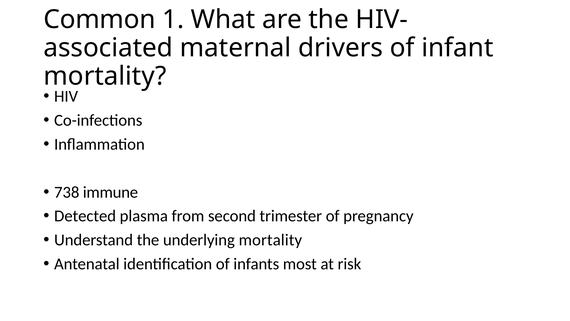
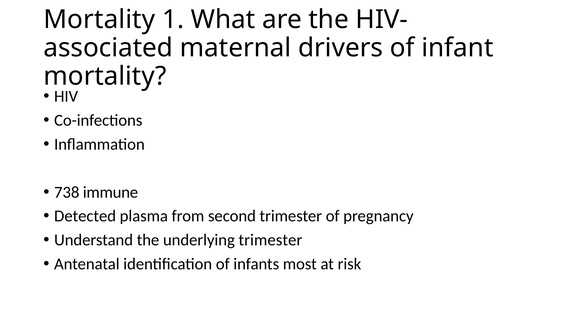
Common: Common -> Mortality (99, 20)
underlying mortality: mortality -> trimester (270, 240)
